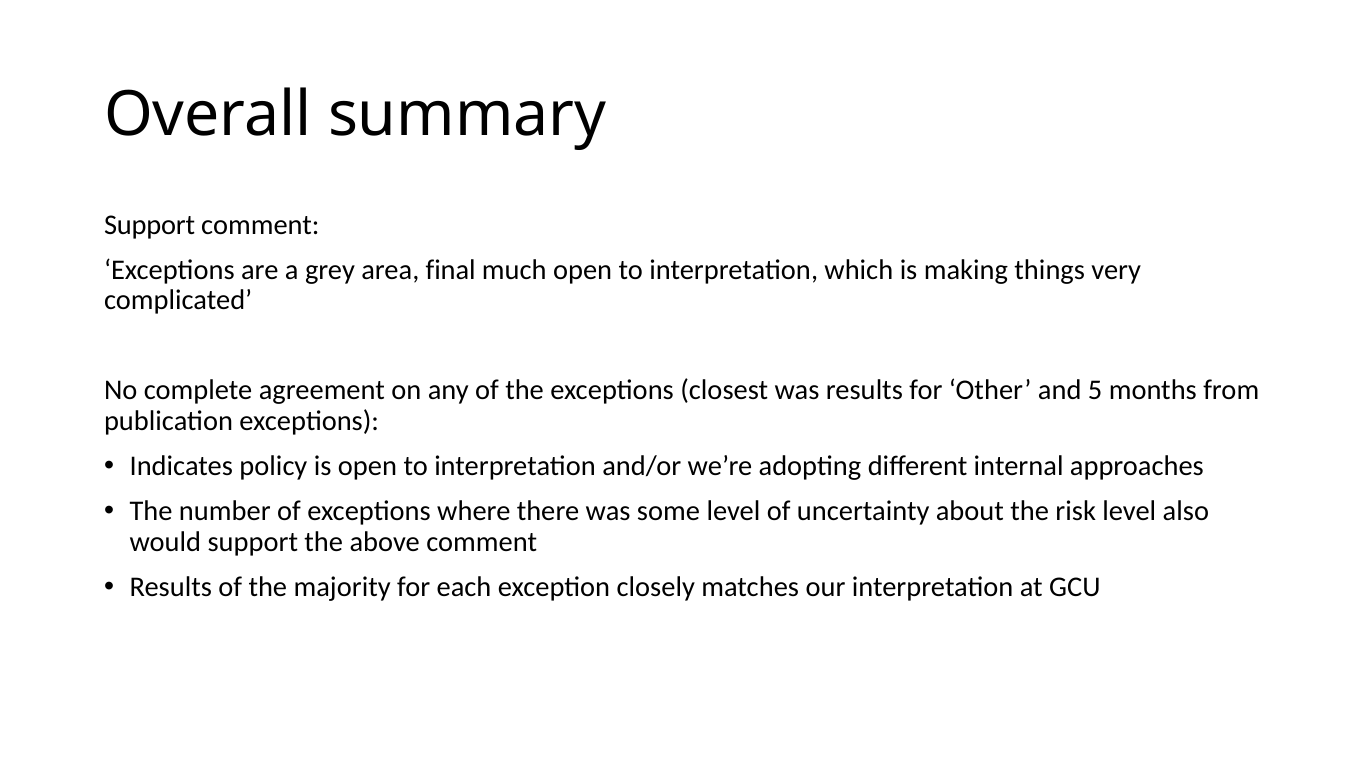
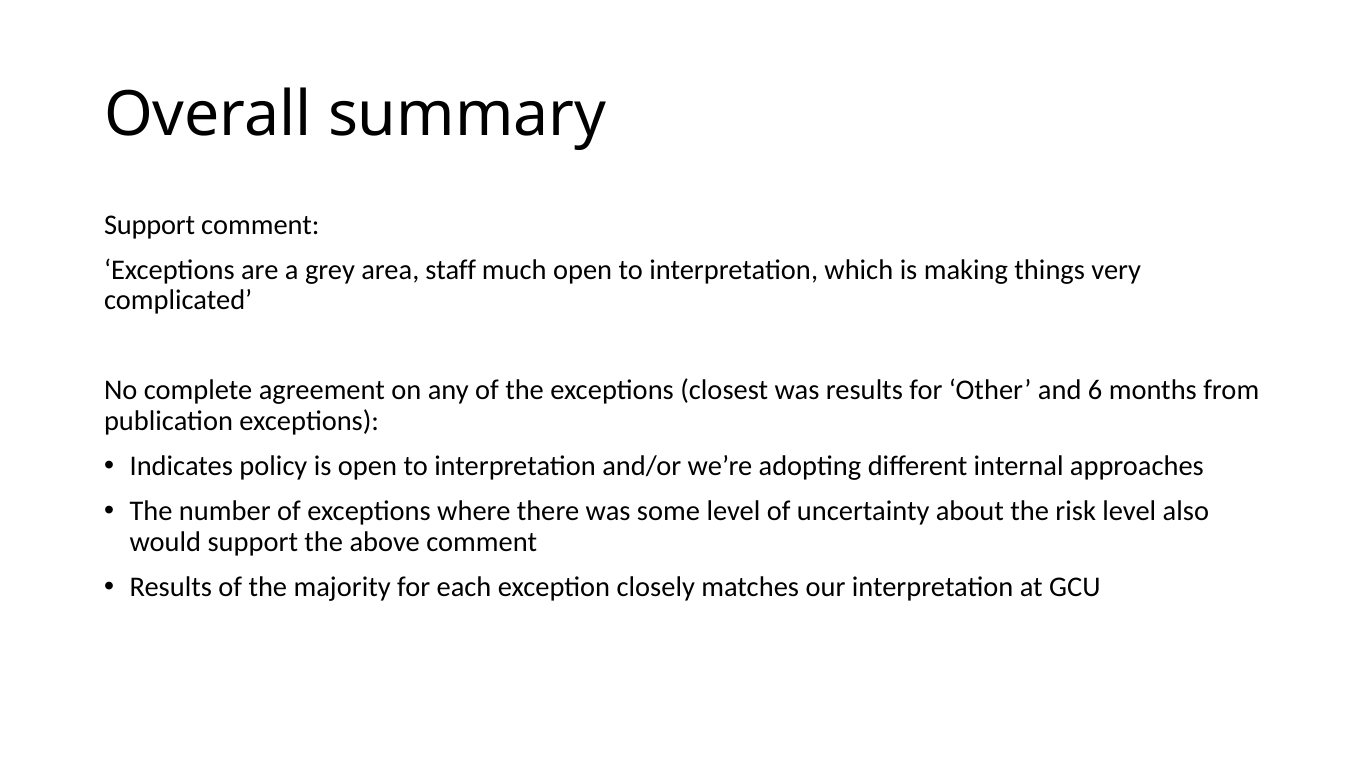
final: final -> staff (451, 270)
5: 5 -> 6 (1095, 390)
